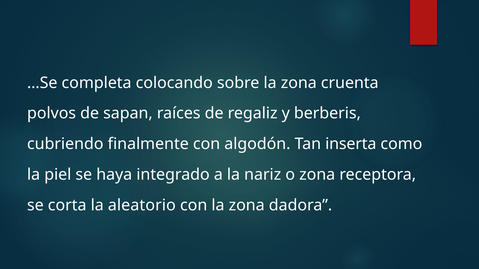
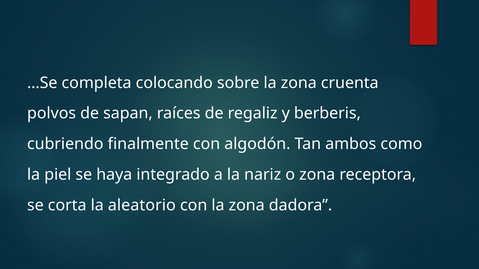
inserta: inserta -> ambos (351, 144)
